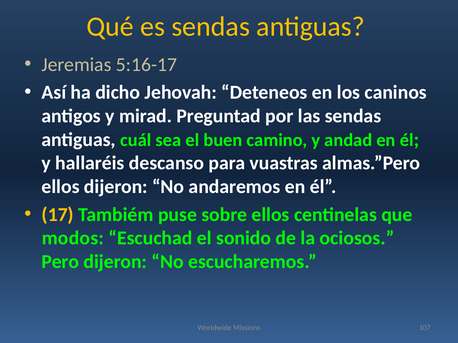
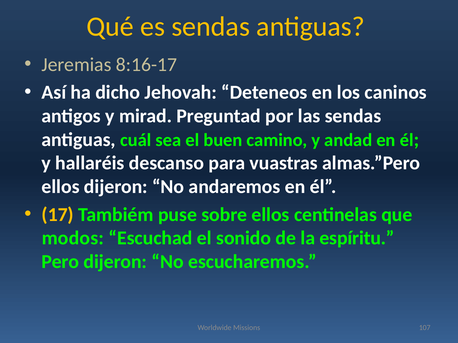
5:16-17: 5:16-17 -> 8:16-17 (146, 65)
ociosos: ociosos -> espíritu (357, 239)
